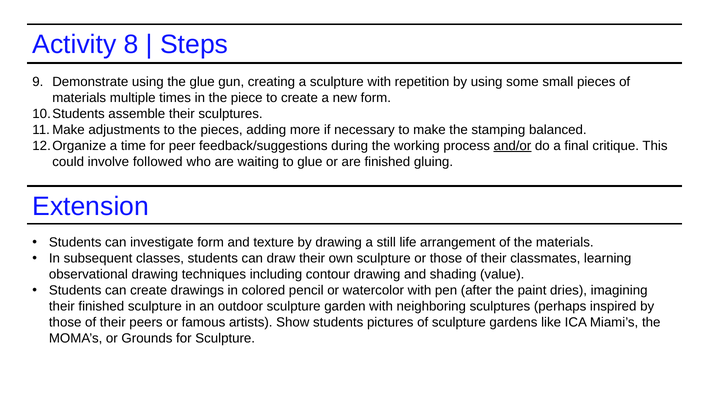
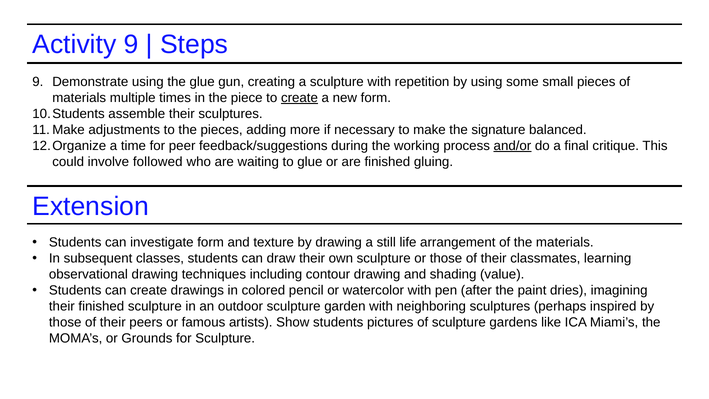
Activity 8: 8 -> 9 (131, 45)
create underline: none -> present (299, 98)
stamping: stamping -> signature (498, 130)
